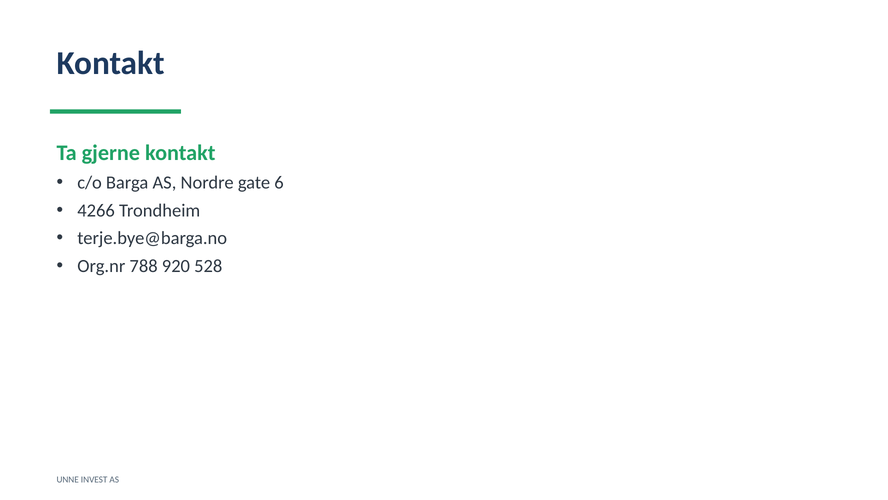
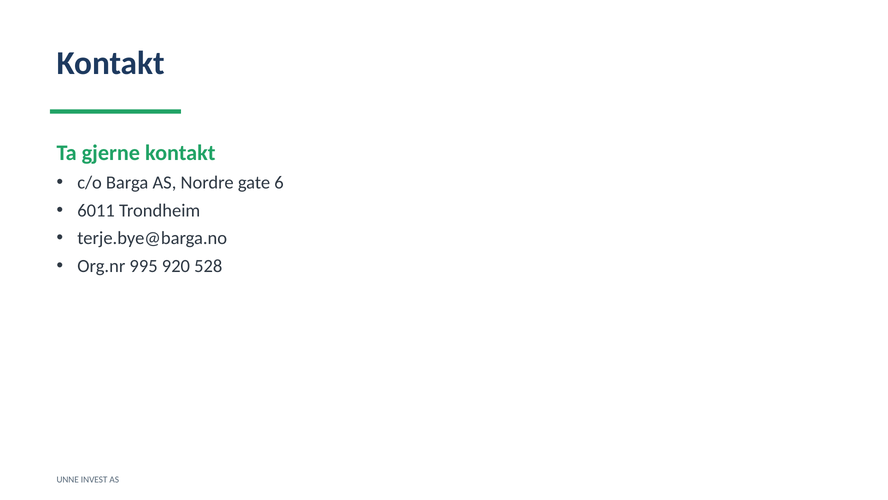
4266: 4266 -> 6011 (96, 210)
788: 788 -> 995 (144, 266)
